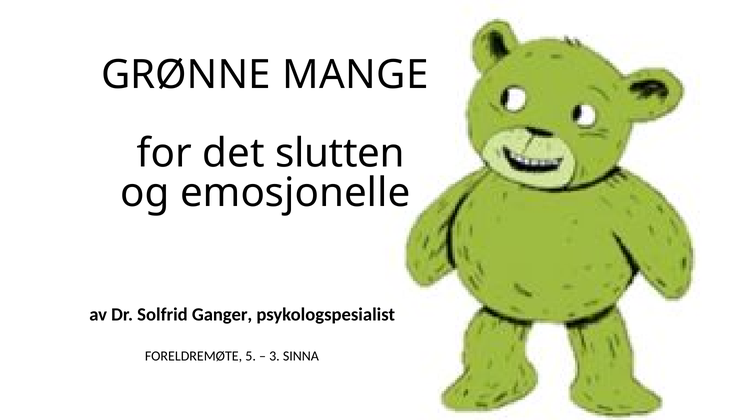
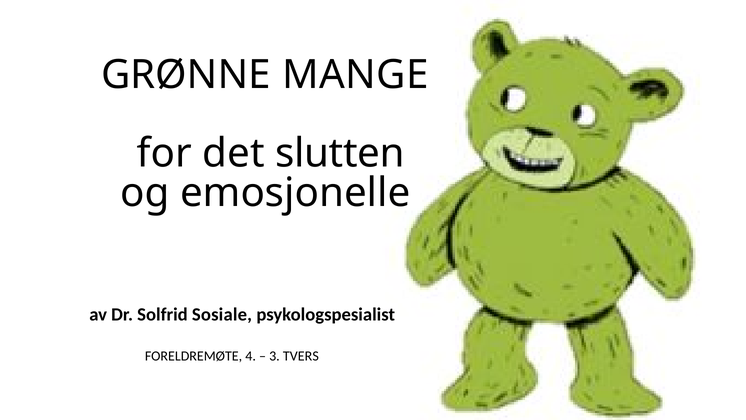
Ganger: Ganger -> Sosiale (222, 314)
5: 5 -> 4 (251, 356)
SINNA: SINNA -> TVERS (301, 356)
